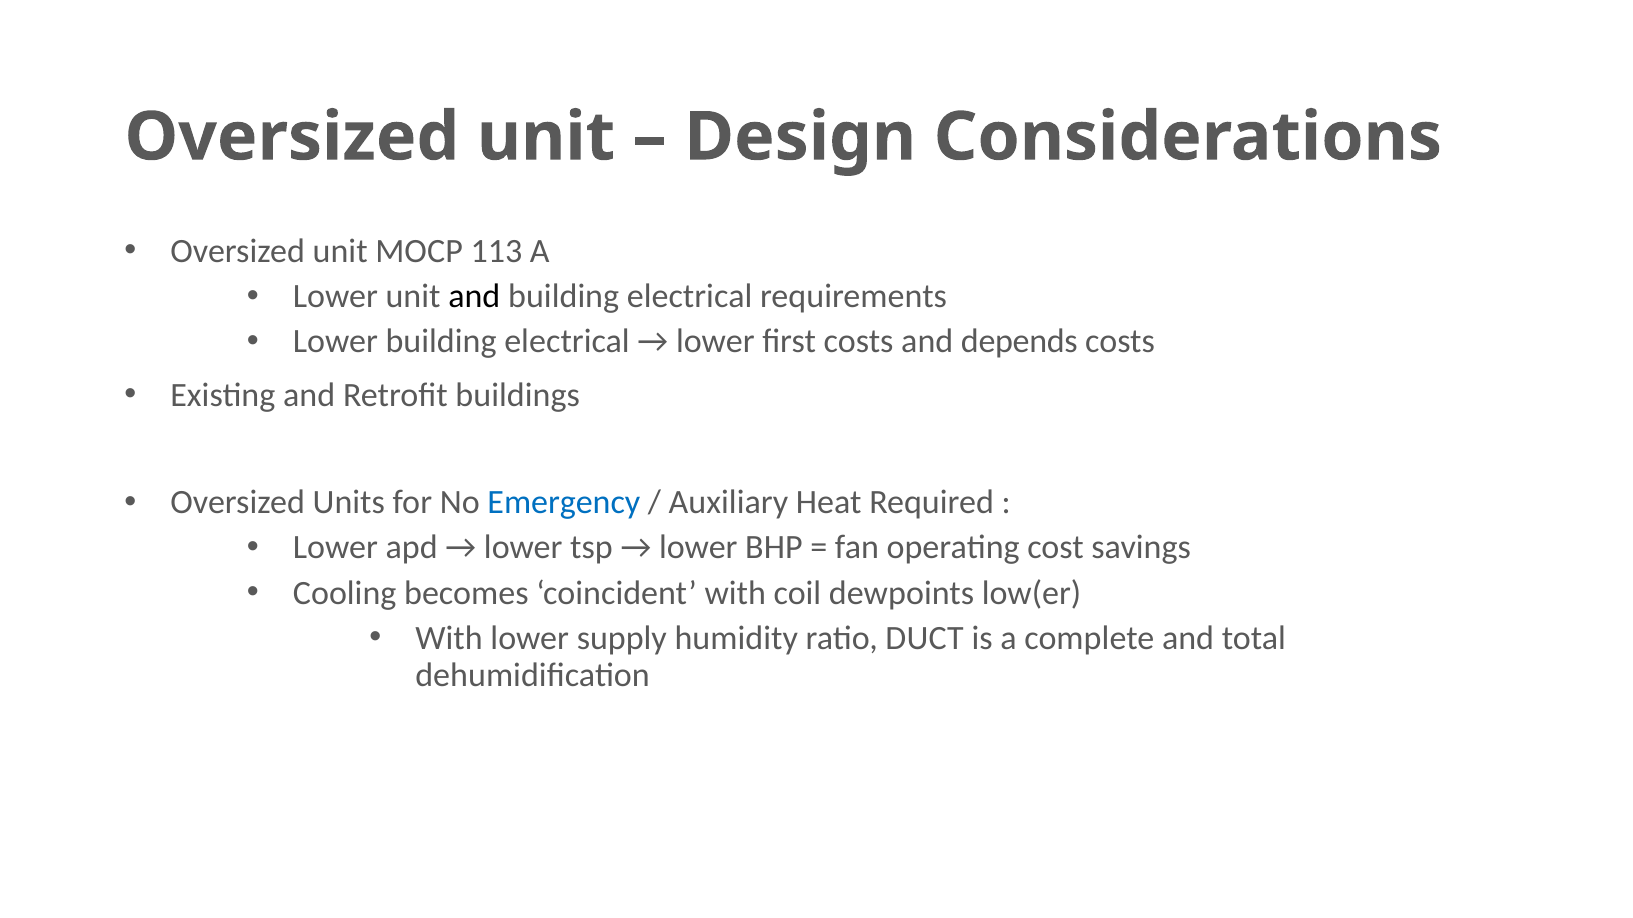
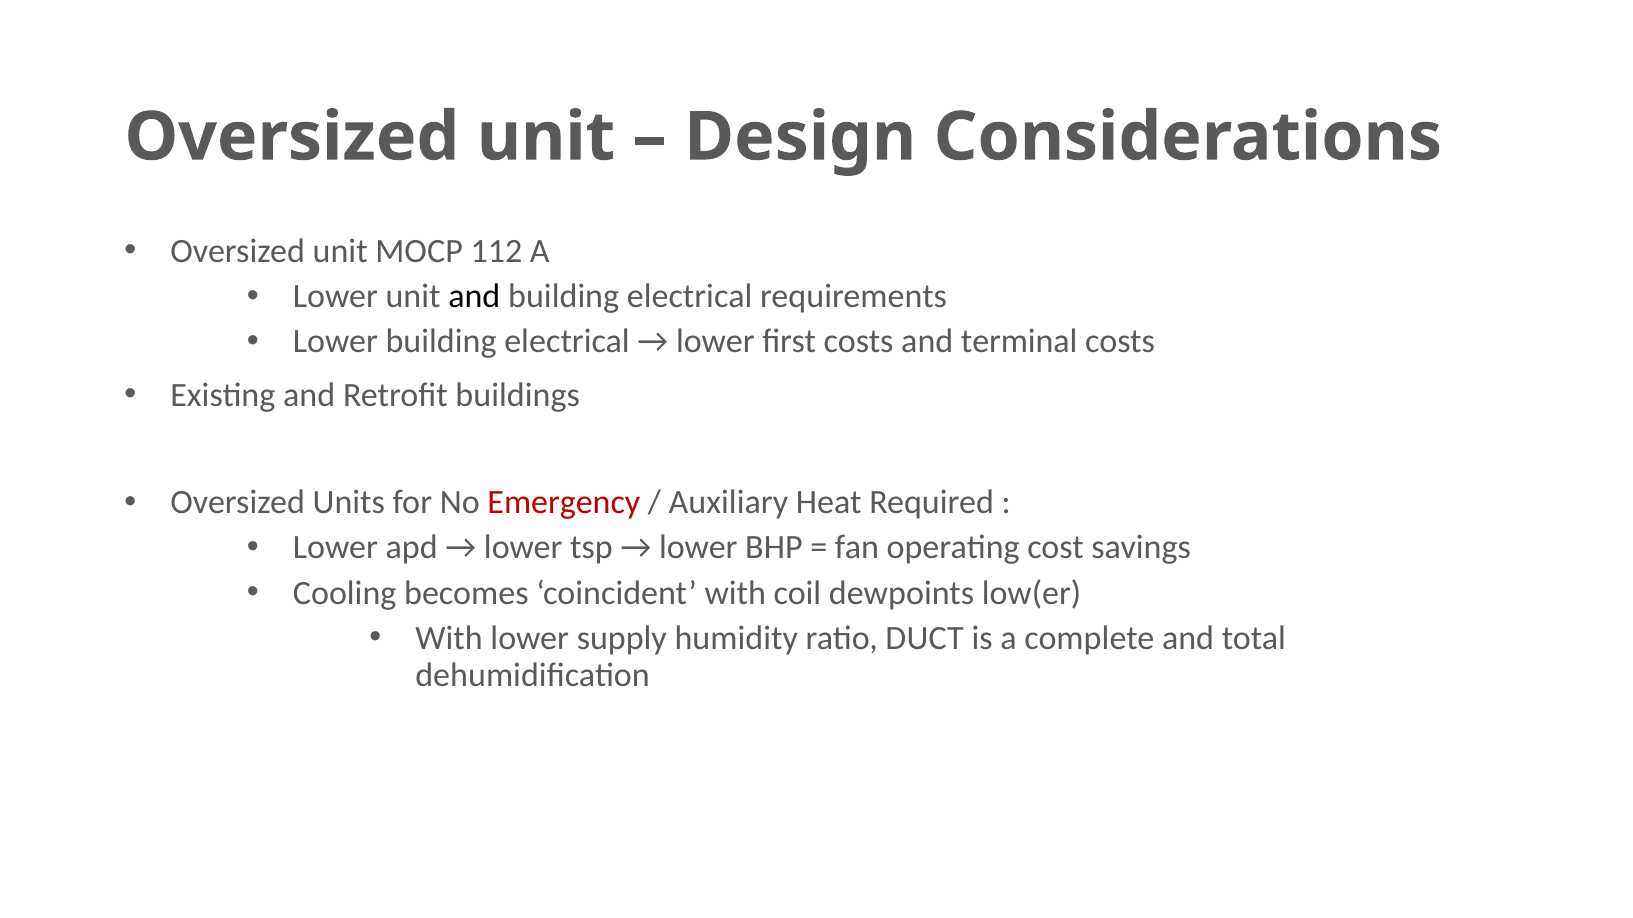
113: 113 -> 112 (496, 251)
depends: depends -> terminal (1019, 342)
Emergency colour: blue -> red (564, 503)
